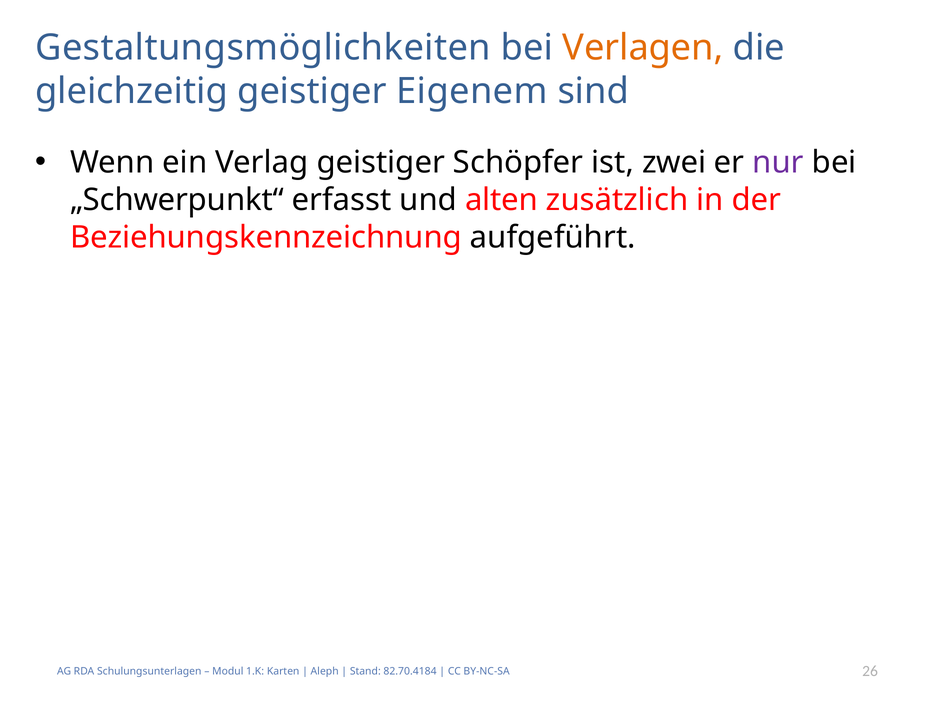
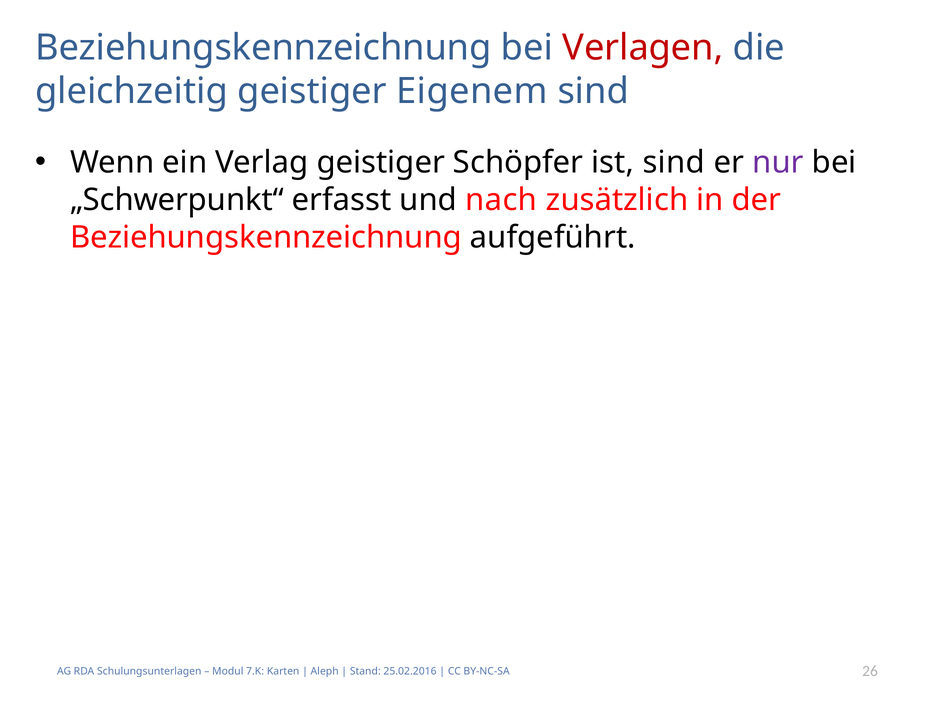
Gestaltungsmöglichkeiten: Gestaltungsmöglichkeiten -> Beziehungskennzeichnung (263, 48)
Verlagen colour: orange -> red (643, 48)
ist zwei: zwei -> sind (674, 162)
alten: alten -> nach (501, 200)
1.K: 1.K -> 7.K (255, 671)
82.70.4184: 82.70.4184 -> 25.02.2016 (410, 671)
